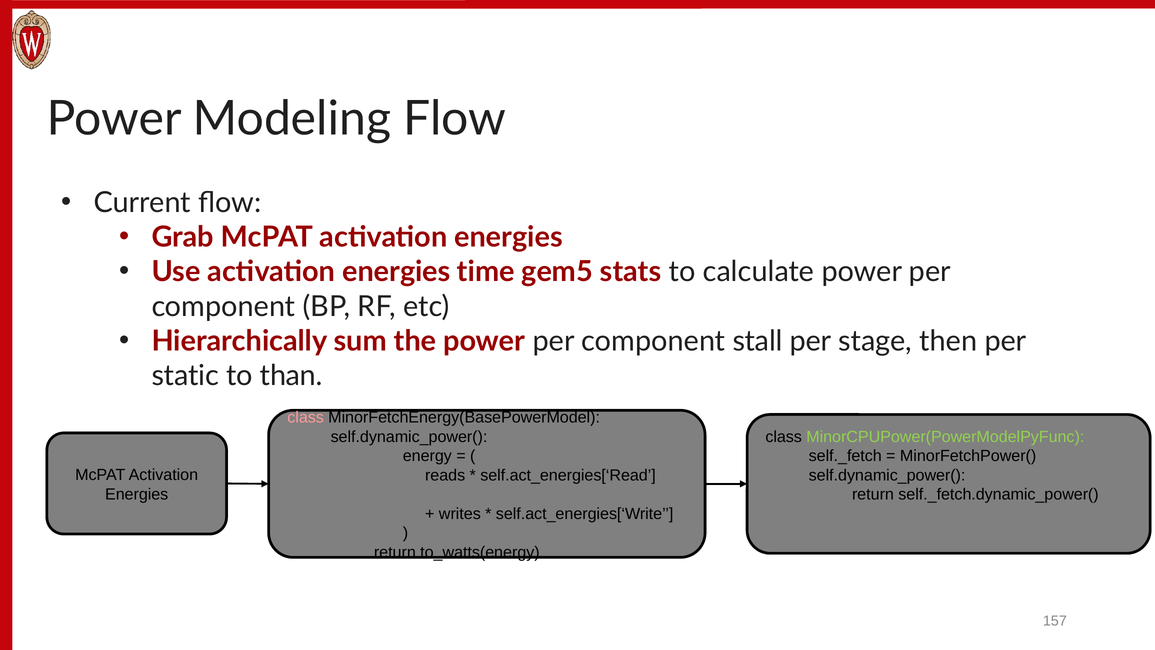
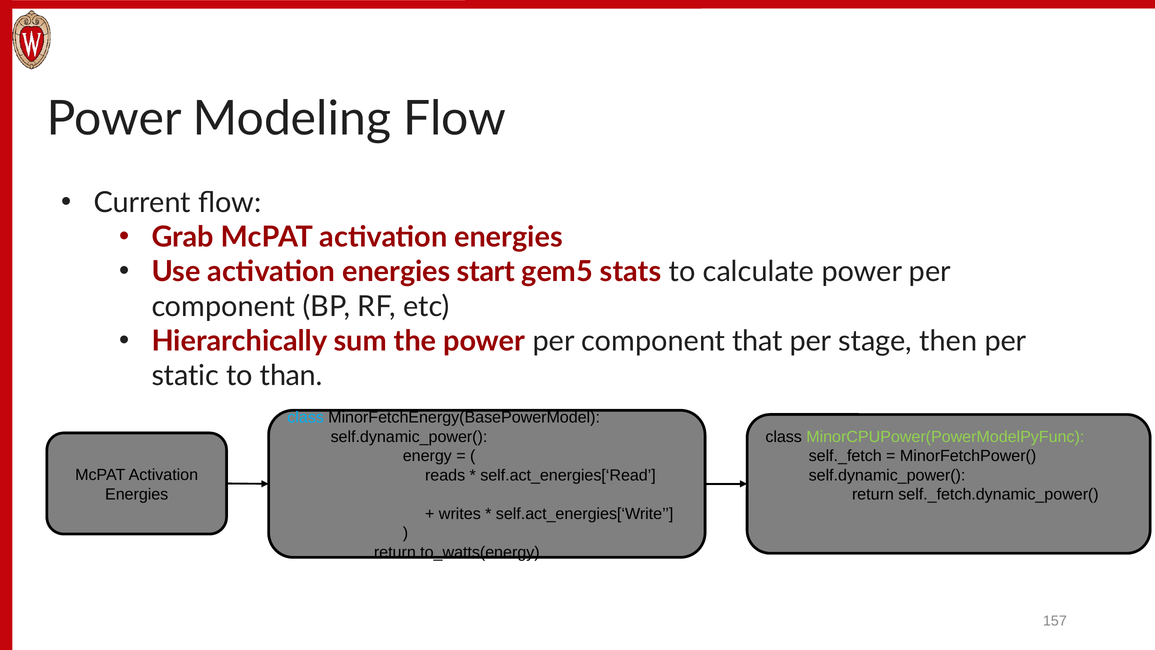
time: time -> start (486, 272)
stall: stall -> that (758, 341)
class colour: pink -> light blue (306, 417)
